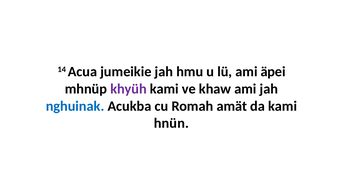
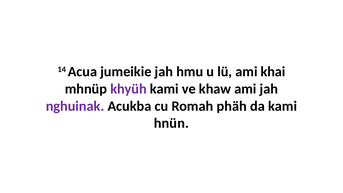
äpei: äpei -> khai (273, 72)
nghuinak colour: blue -> purple (75, 106)
amät: amät -> phäh (232, 106)
